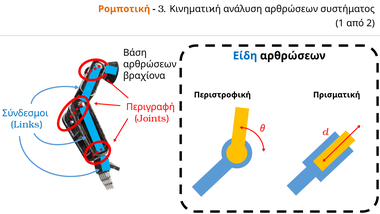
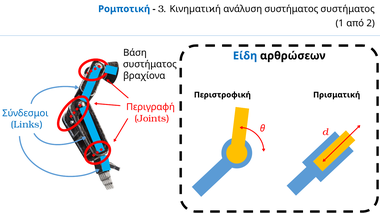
Ρομποτική colour: orange -> blue (124, 9)
ανάλυση αρθρώσεων: αρθρώσεων -> συστήματος (291, 9)
αρθρώσεων: αρθρώσεων -> συστήματος (150, 64)
